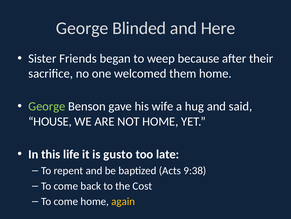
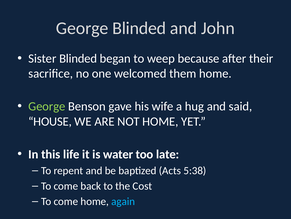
Here: Here -> John (218, 28)
Sister Friends: Friends -> Blinded (78, 58)
gusto: gusto -> water (118, 154)
9:38: 9:38 -> 5:38 (195, 170)
again colour: yellow -> light blue (123, 201)
